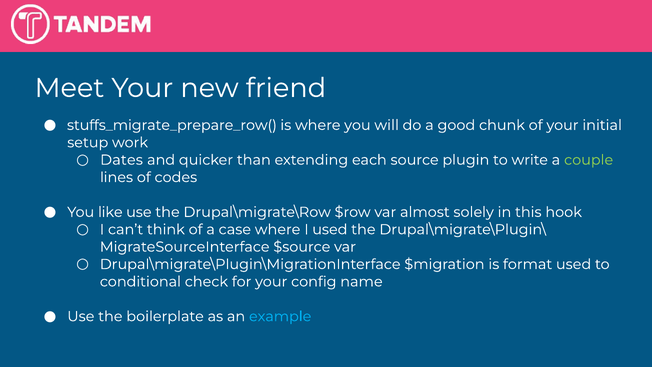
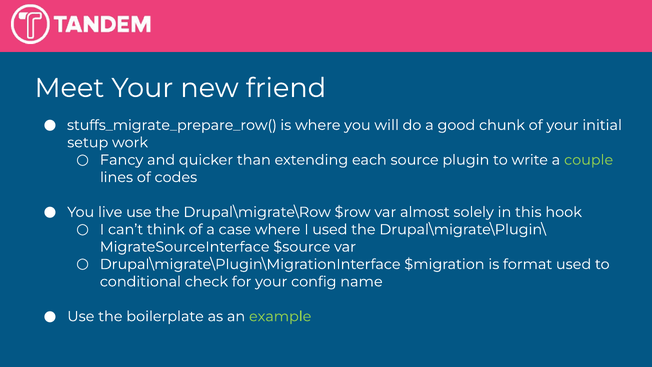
Dates: Dates -> Fancy (122, 160)
like: like -> live (110, 212)
example colour: light blue -> light green (280, 316)
